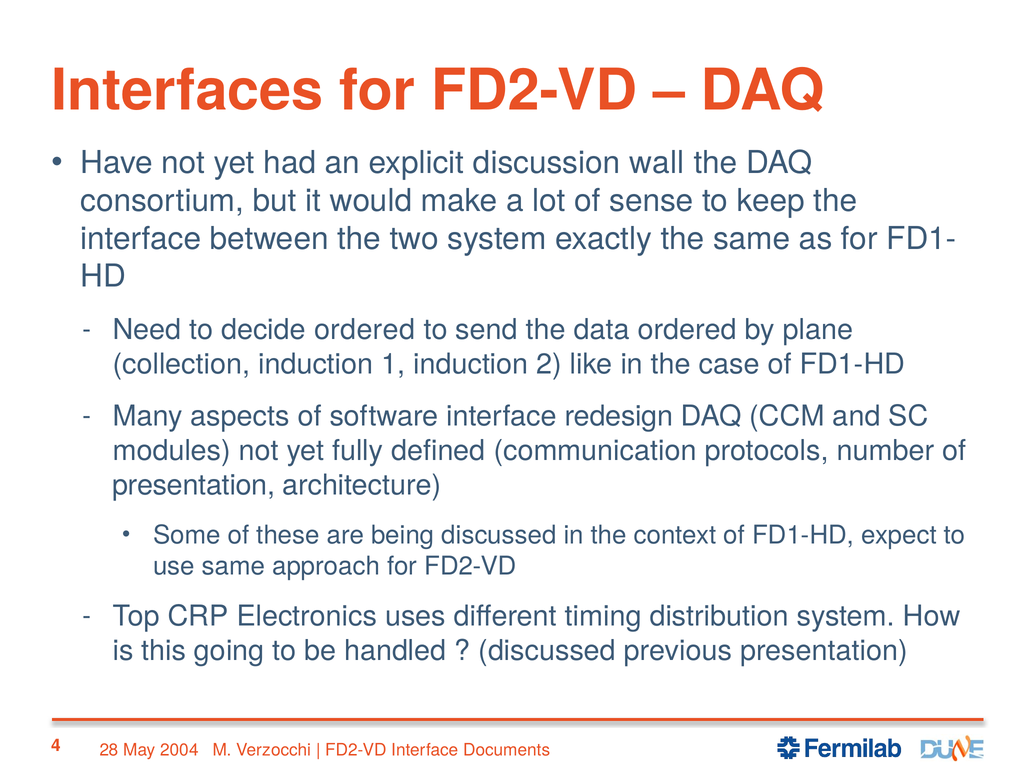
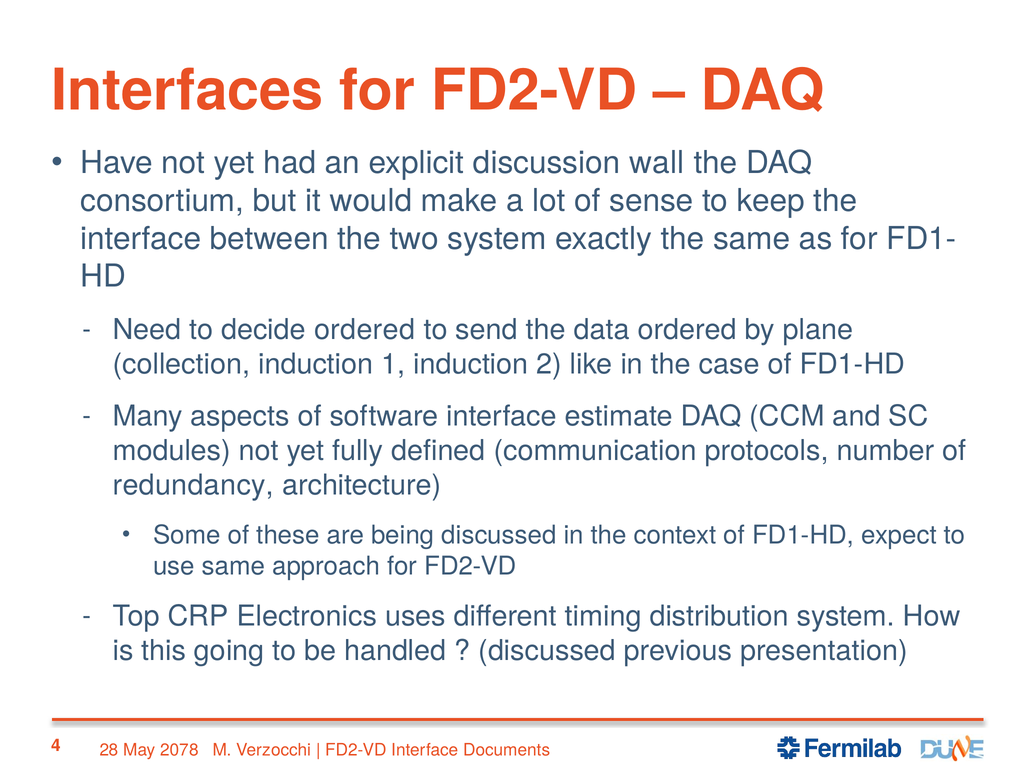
redesign: redesign -> estimate (619, 416)
presentation: presentation -> redundancy (193, 485)
2004: 2004 -> 2078 (179, 750)
